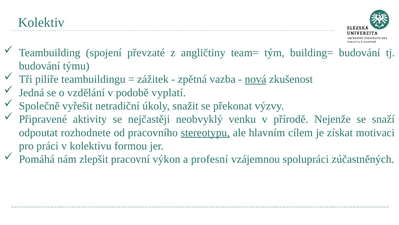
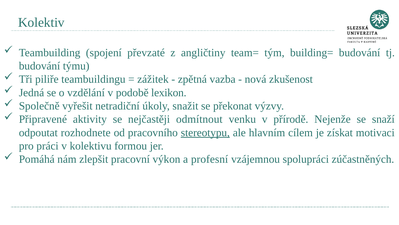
nová underline: present -> none (256, 79)
vyplatí: vyplatí -> lexikon (169, 92)
neobvyklý: neobvyklý -> odmítnout (199, 119)
